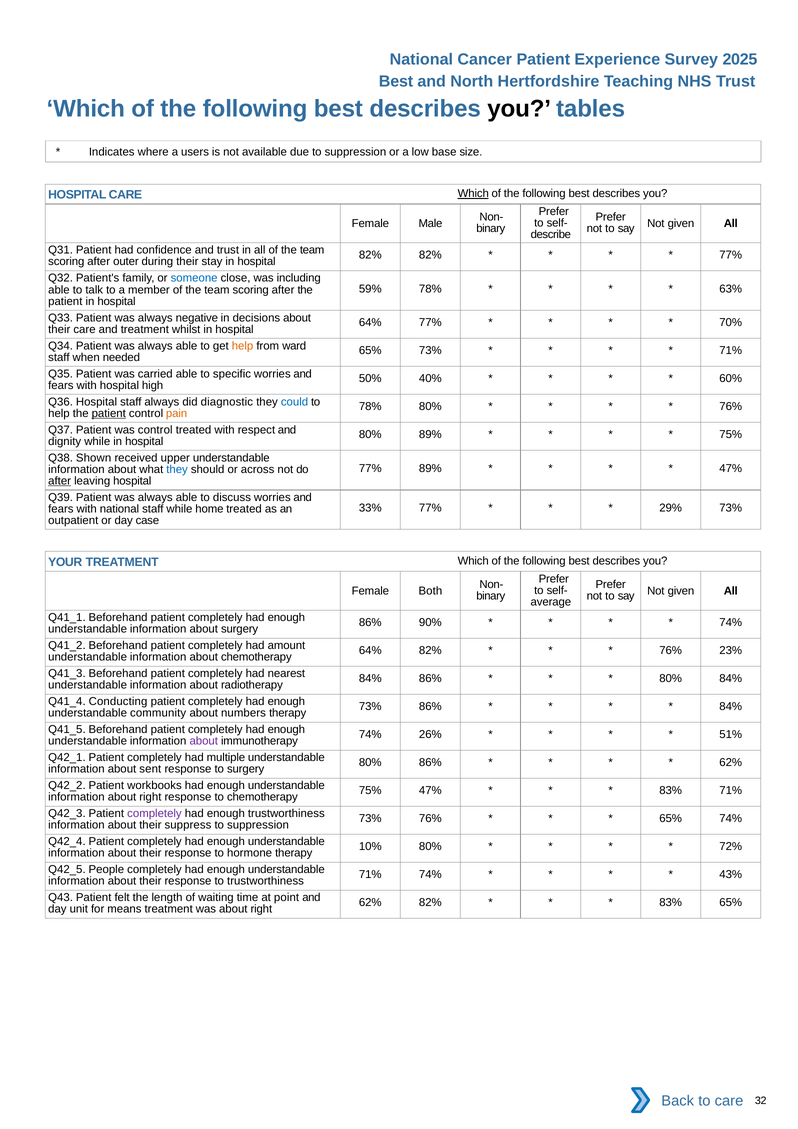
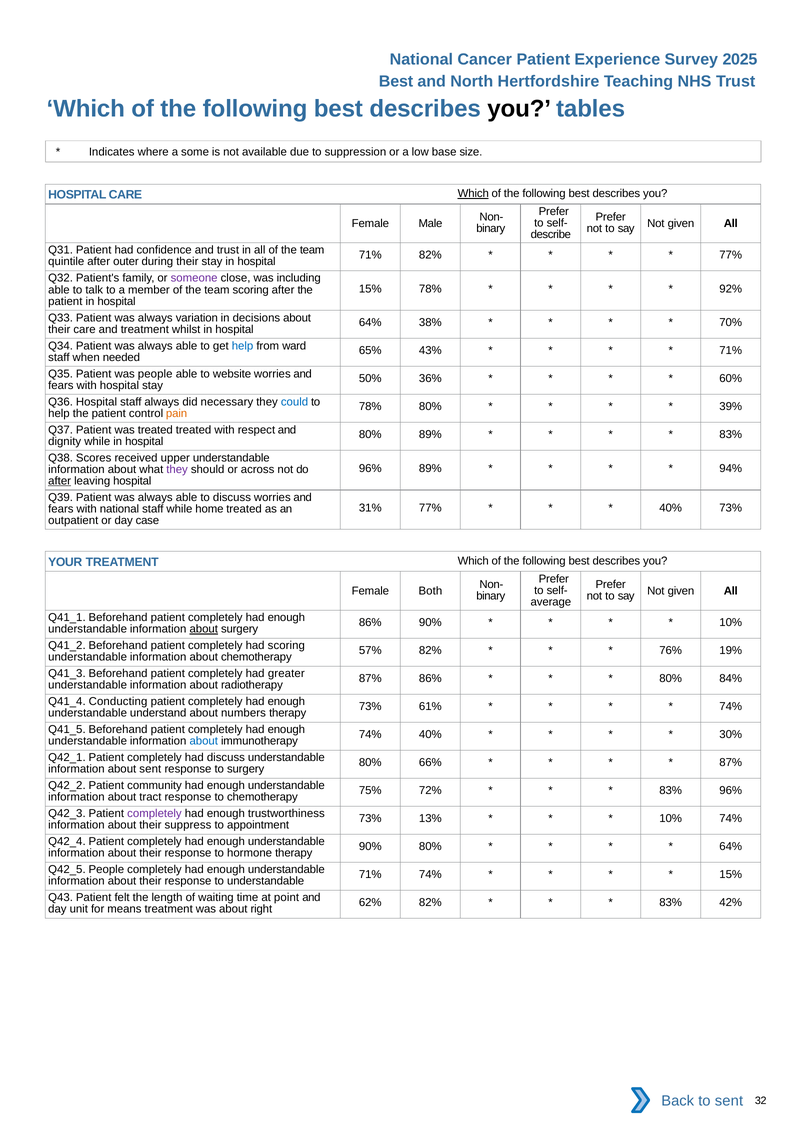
users: users -> some (195, 152)
82%: 82% -> 71% (370, 255)
scoring: scoring -> quintile (66, 262)
someone colour: blue -> purple (194, 278)
59%: 59% -> 15% (370, 289)
63%: 63% -> 92% (731, 289)
negative: negative -> variation (197, 318)
64% 77%: 77% -> 38% (430, 323)
help colour: orange -> blue (243, 346)
65% 73%: 73% -> 43% (430, 351)
was carried: carried -> people (155, 374)
specific: specific -> website (232, 374)
40%: 40% -> 36% (430, 379)
hospital high: high -> stay (153, 385)
diagnostic: diagnostic -> necessary (227, 402)
76%: 76% -> 39% (731, 407)
patient underline: present -> none (109, 413)
was control: control -> treated (155, 430)
75%: 75% -> 83% (731, 435)
Shown: Shown -> Scores (94, 458)
77%: 77% -> 96% (370, 469)
47%: 47% -> 94% (731, 469)
they colour: blue -> purple (177, 469)
33%: 33% -> 31% (370, 508)
29%: 29% -> 40% (671, 508)
74%: 74% -> 10% (731, 623)
about underline: none -> present (204, 629)
had amount: amount -> scoring (286, 646)
64%: 64% -> 57% (370, 651)
23%: 23% -> 19% (731, 651)
nearest: nearest -> greater (286, 674)
84%: 84% -> 87% (370, 679)
73% 86%: 86% -> 61% (430, 707)
84%: 84% -> 74% (731, 707)
community: community -> understand (158, 713)
74% 26%: 26% -> 40% (430, 735)
51%: 51% -> 30% (731, 735)
about colour: purple -> blue (204, 741)
had multiple: multiple -> discuss (226, 758)
80% 86%: 86% -> 66% (430, 763)
62%: 62% -> 87% (731, 763)
workbooks: workbooks -> community (155, 786)
75% 47%: 47% -> 72% (430, 791)
83% 71%: 71% -> 96% (731, 791)
information about right: right -> tract (150, 797)
73% 76%: 76% -> 13% (430, 819)
65%: 65% -> 10% (671, 819)
suppression: suppression -> appointment (258, 825)
10%: 10% -> 90% (370, 847)
72%: 72% -> 64% (731, 847)
43%: 43% -> 15% (731, 875)
to trustworthiness: trustworthiness -> understandable (266, 881)
83% 65%: 65% -> 42% (731, 903)
to care: care -> sent (729, 1101)
